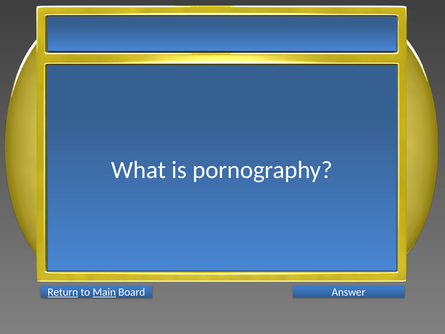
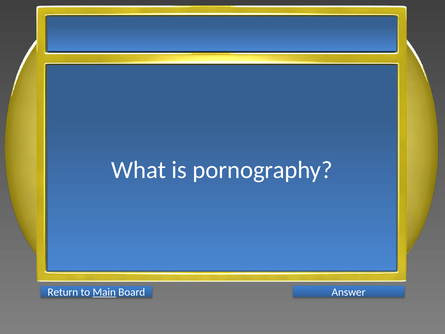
Return underline: present -> none (63, 292)
